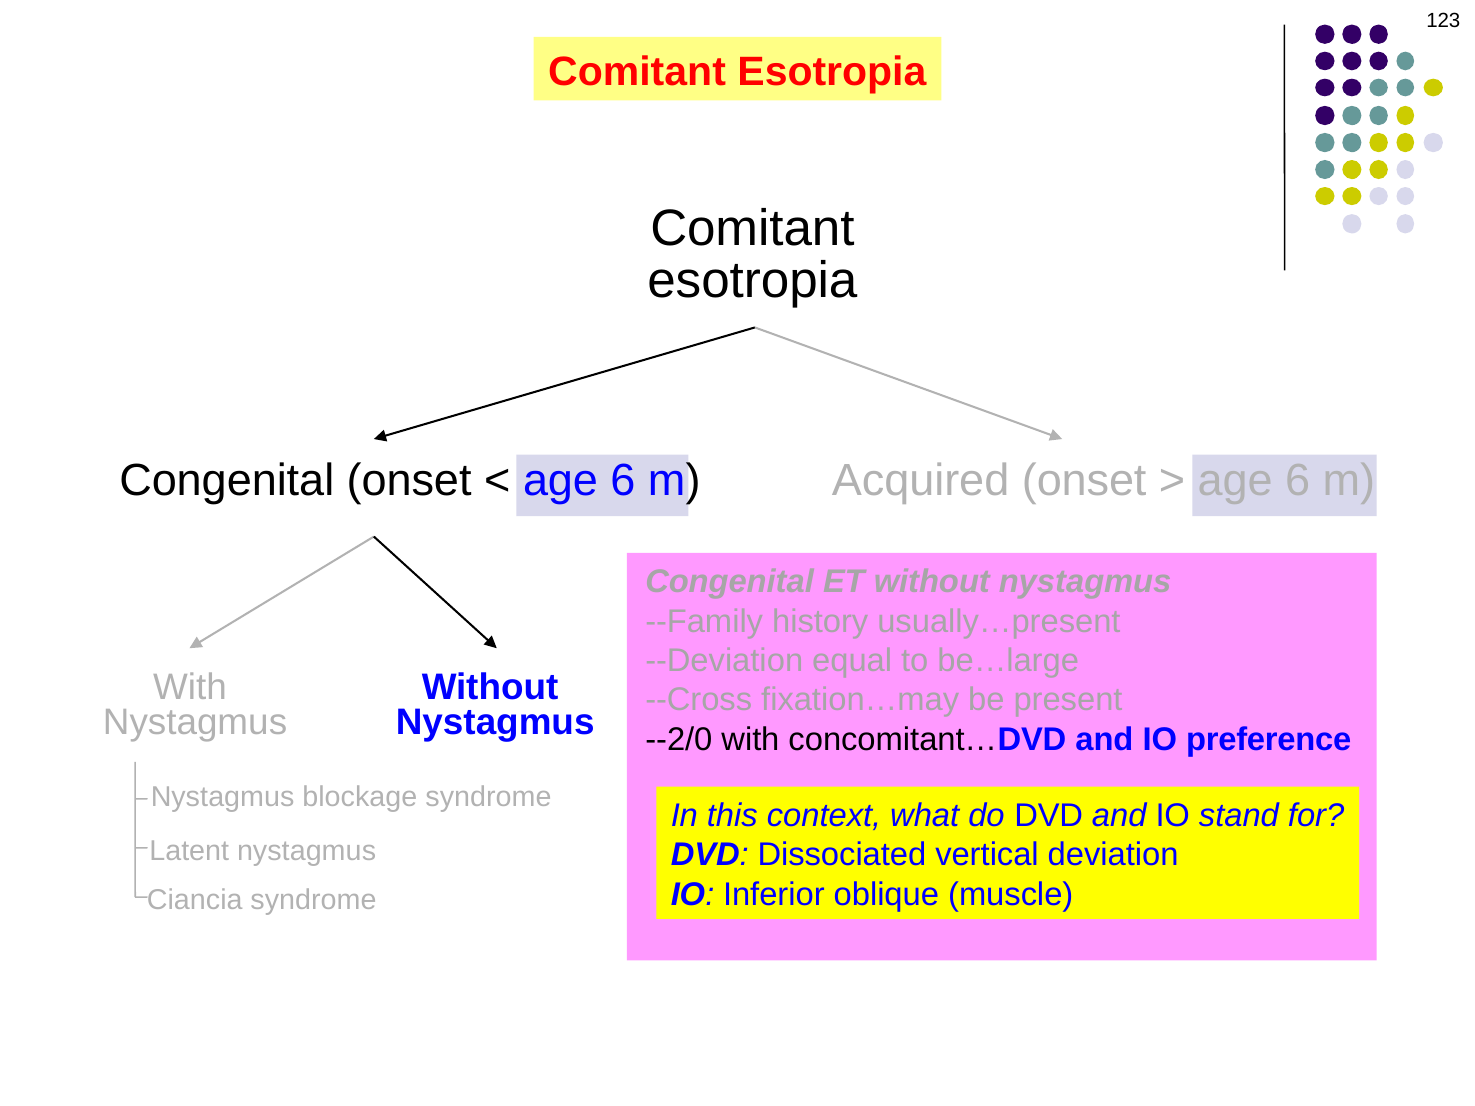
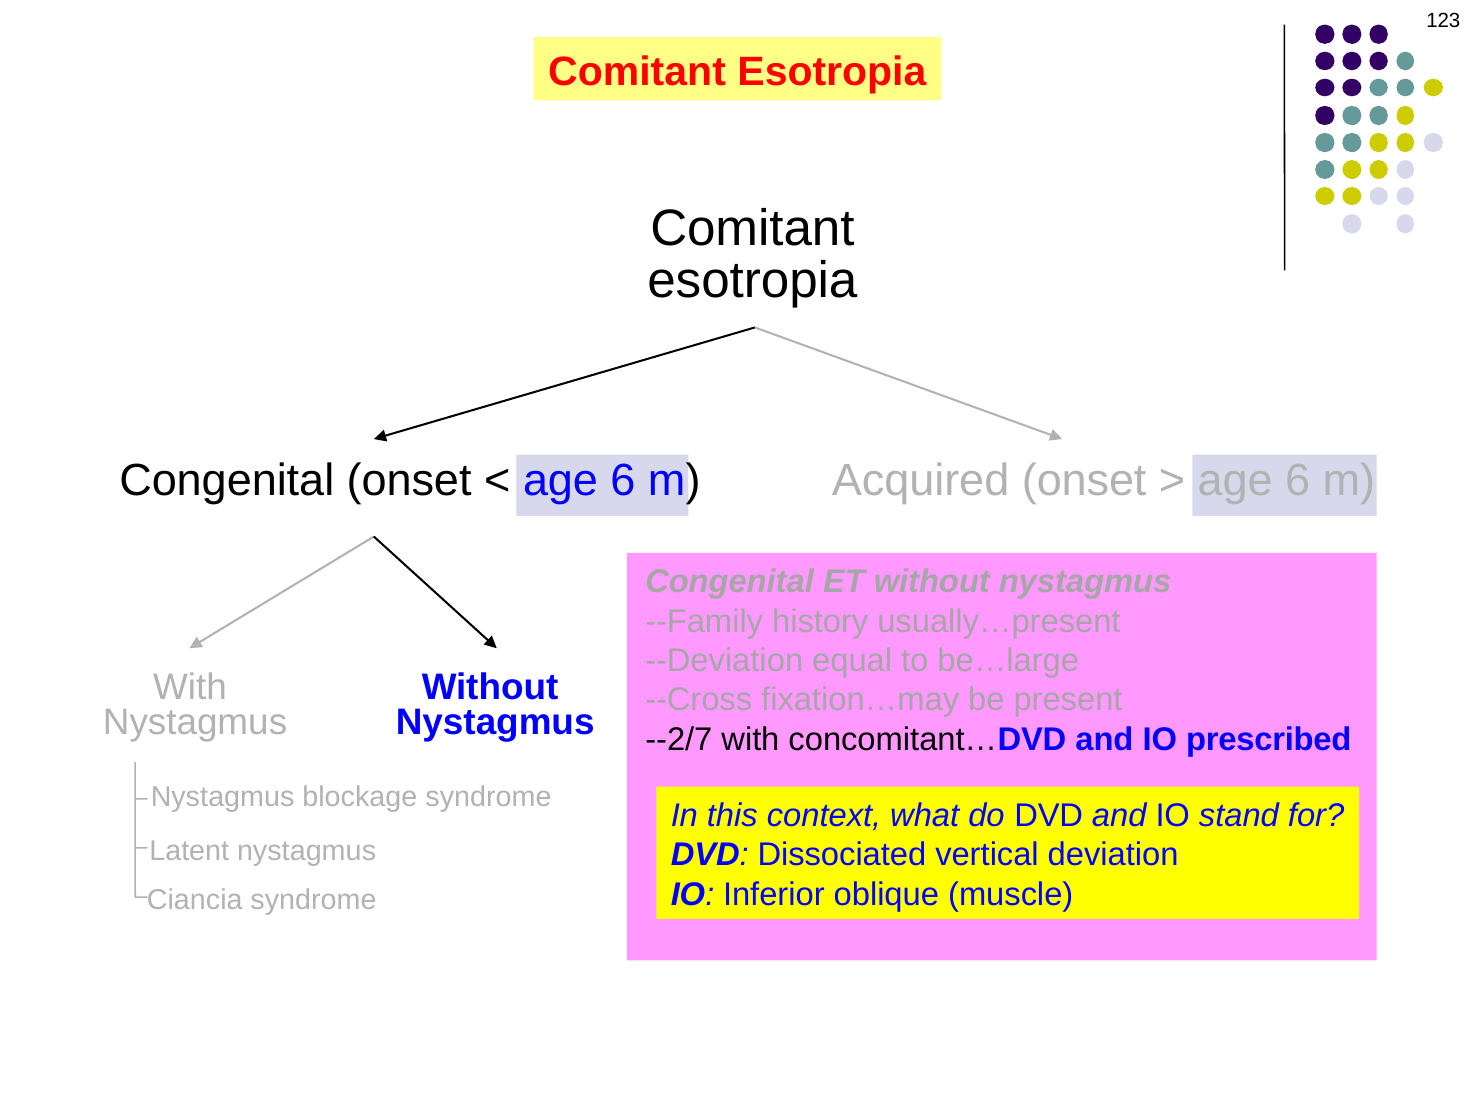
--2/0: --2/0 -> --2/7 (679, 740)
preference: preference -> prescribed (1269, 740)
